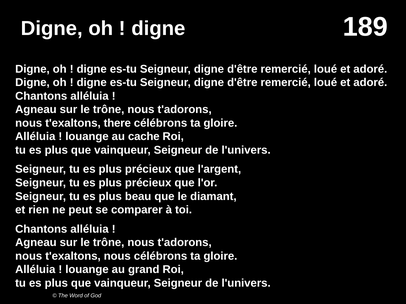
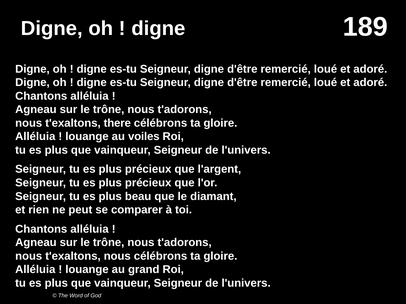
cache: cache -> voiles (144, 137)
